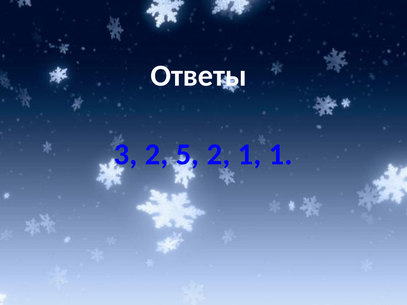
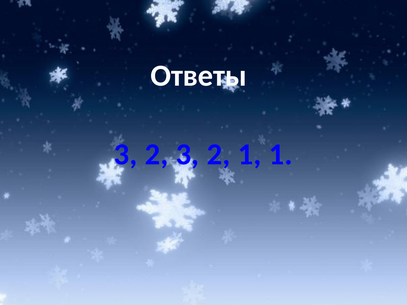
2 5: 5 -> 3 (187, 155)
